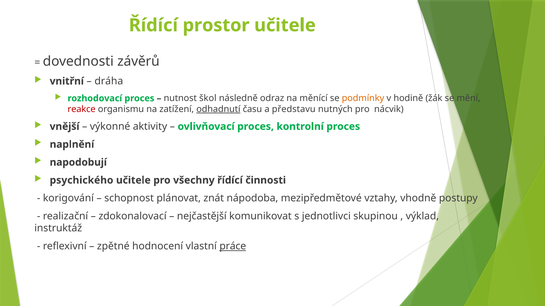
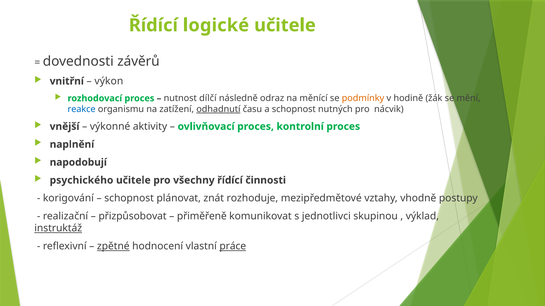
prostor: prostor -> logické (216, 25)
dráha: dráha -> výkon (109, 81)
škol: škol -> dílčí (208, 98)
reakce colour: red -> blue (82, 109)
a představu: představu -> schopnost (294, 109)
nápodoba: nápodoba -> rozhoduje (252, 198)
zdokonalovací: zdokonalovací -> přizpůsobovat (133, 216)
nejčastější: nejčastější -> přiměřeně (202, 216)
instruktáž underline: none -> present (58, 229)
zpětné underline: none -> present (113, 247)
